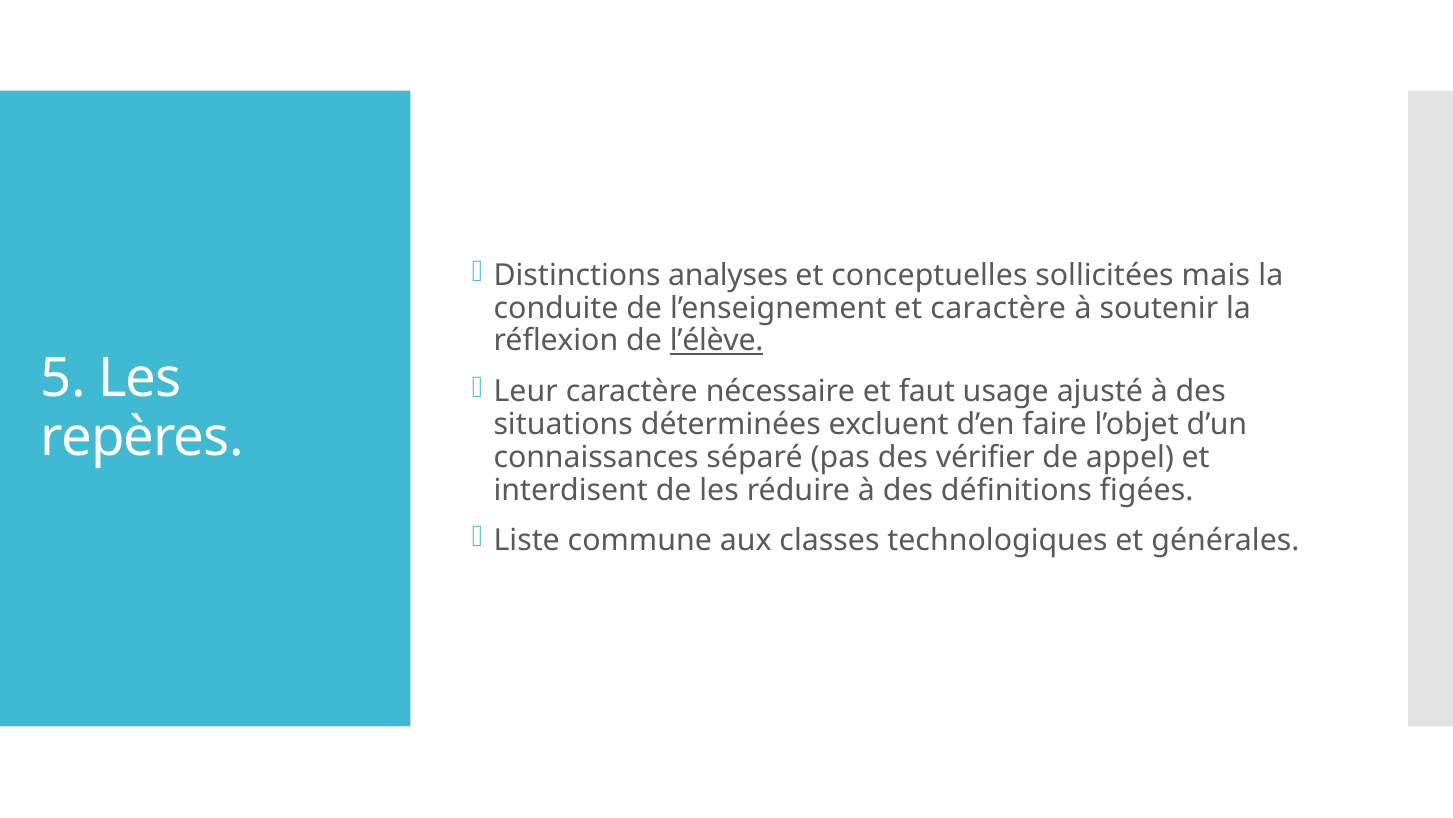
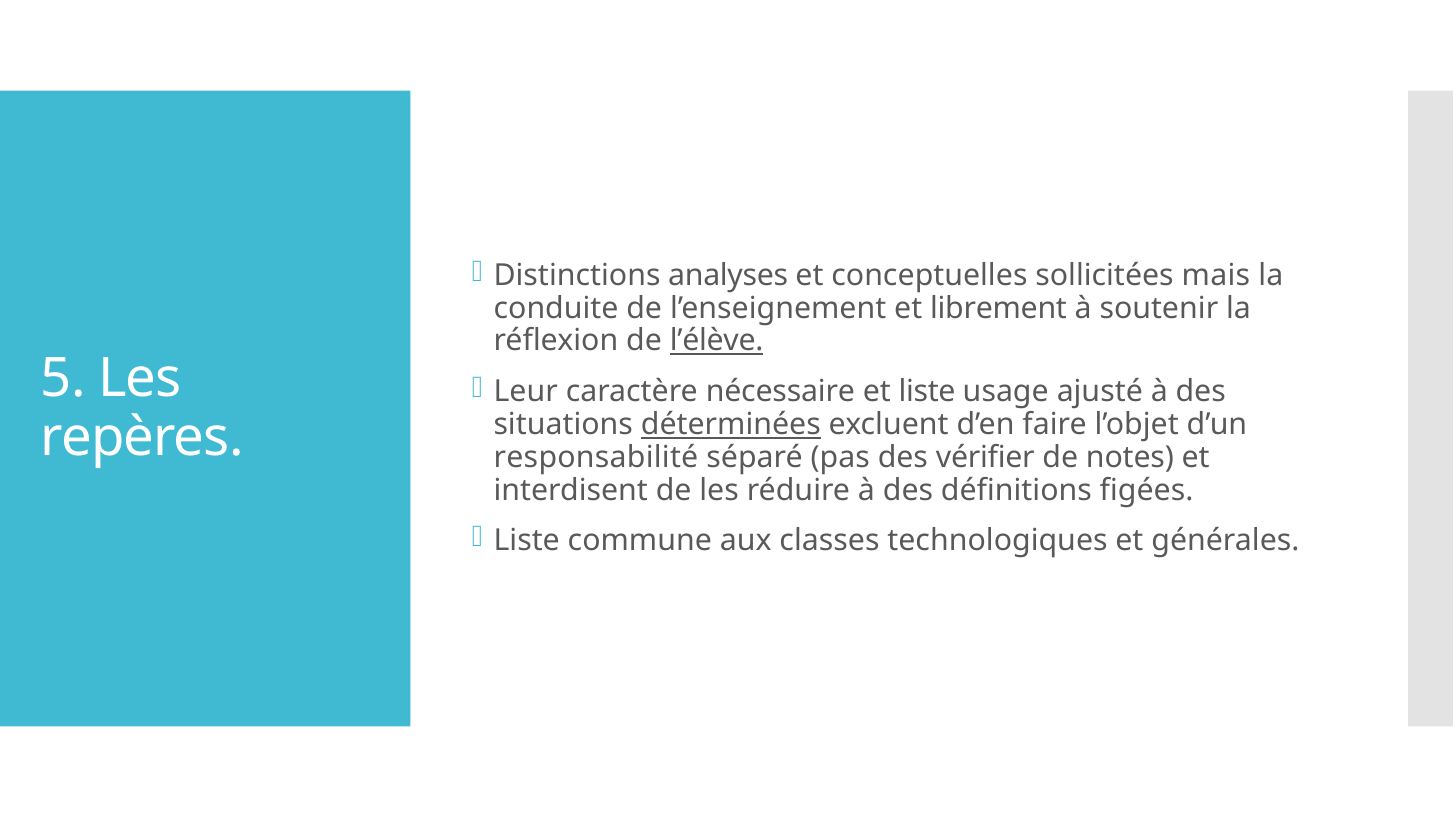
et caractère: caractère -> librement (999, 308)
et faut: faut -> liste (927, 392)
déterminées underline: none -> present (731, 424)
connaissances: connaissances -> responsabilité (596, 457)
appel: appel -> notes (1130, 457)
